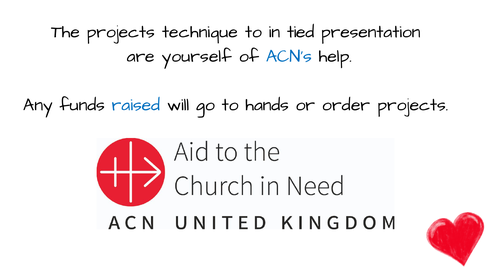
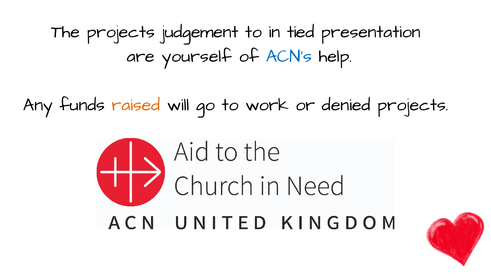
technique: technique -> judgement (200, 32)
raised colour: blue -> orange (136, 105)
hands: hands -> work (267, 105)
order: order -> denied (346, 105)
